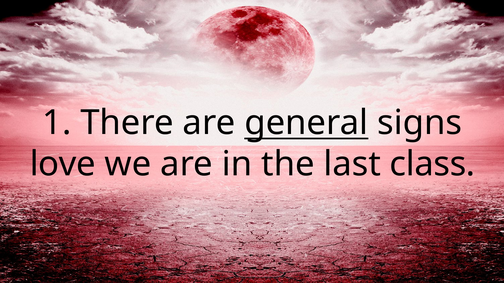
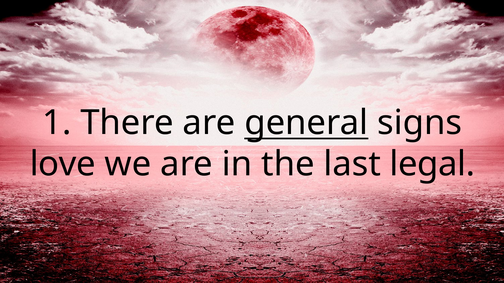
class: class -> legal (432, 164)
